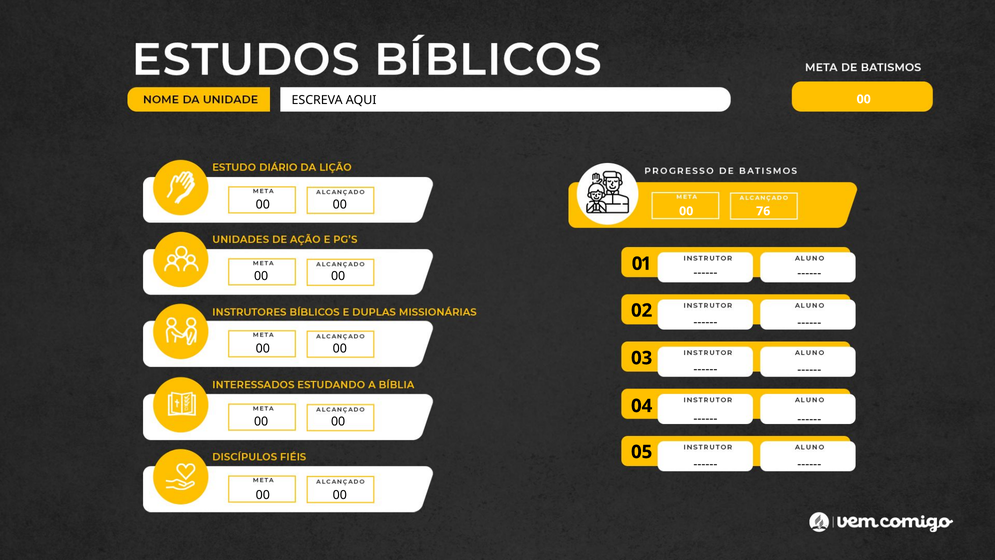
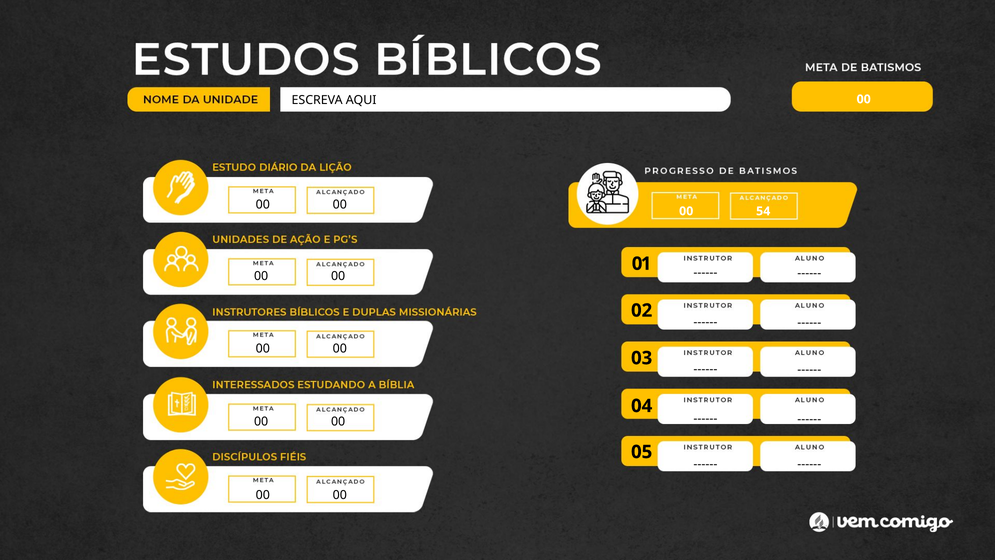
76: 76 -> 54 (763, 211)
